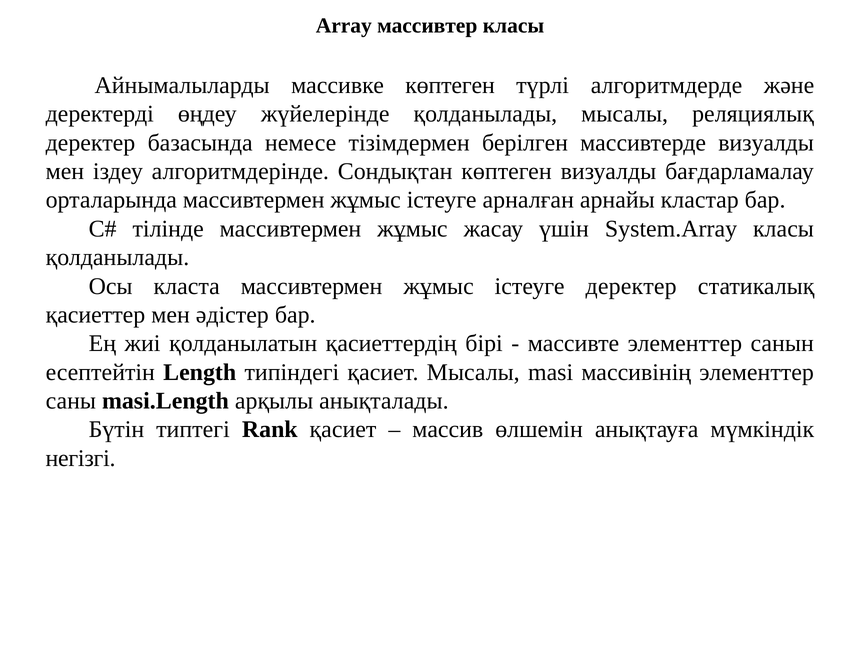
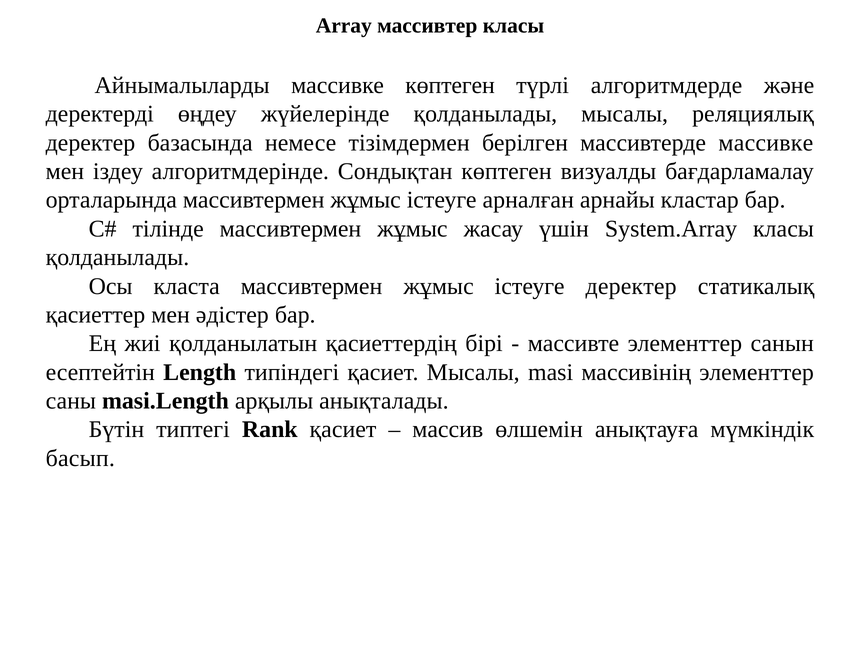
массивтерде визуалды: визуалды -> массивке (766, 143)
негізгі: негізгі -> басып (80, 458)
